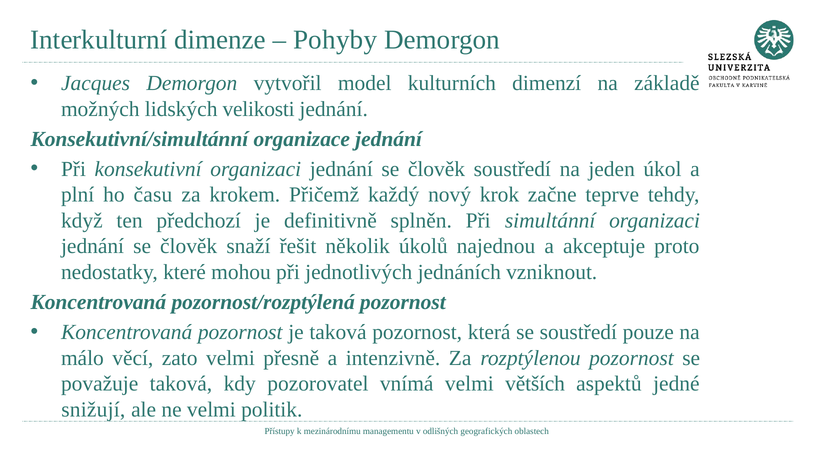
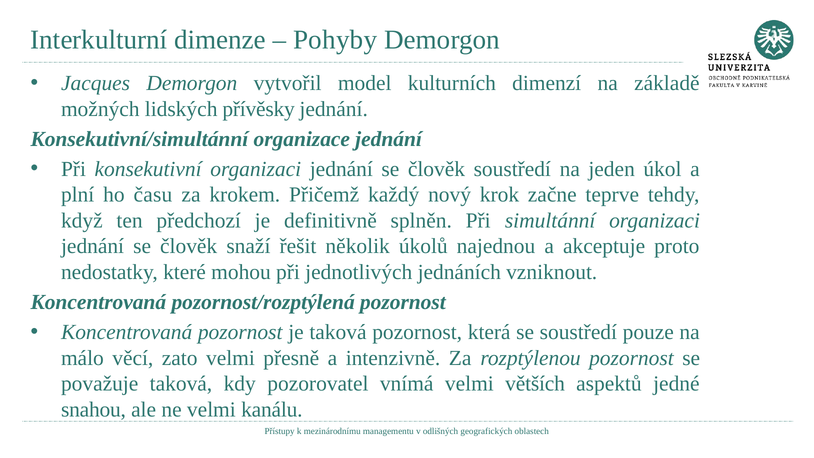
velikosti: velikosti -> přívěsky (259, 109)
snižují: snižují -> snahou (94, 410)
politik: politik -> kanálu (272, 410)
